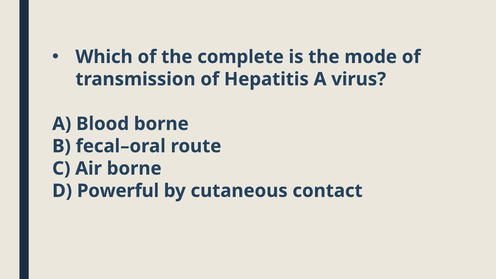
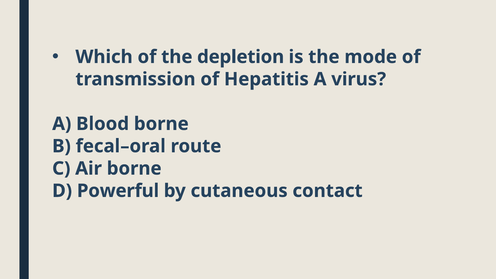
complete: complete -> depletion (241, 57)
